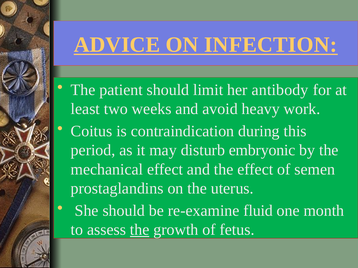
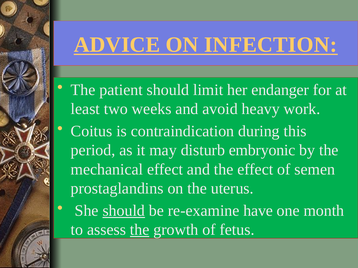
antibody: antibody -> endanger (280, 90)
should underline: none -> present (124, 211)
fluid: fluid -> have (258, 211)
